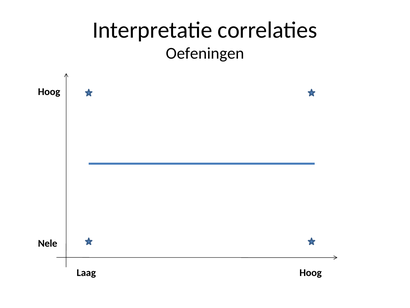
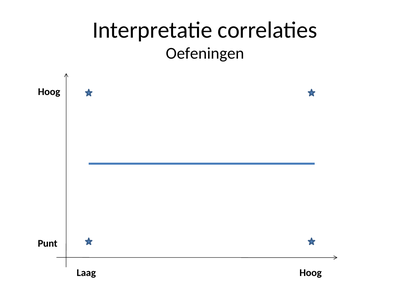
Nele: Nele -> Punt (48, 243)
